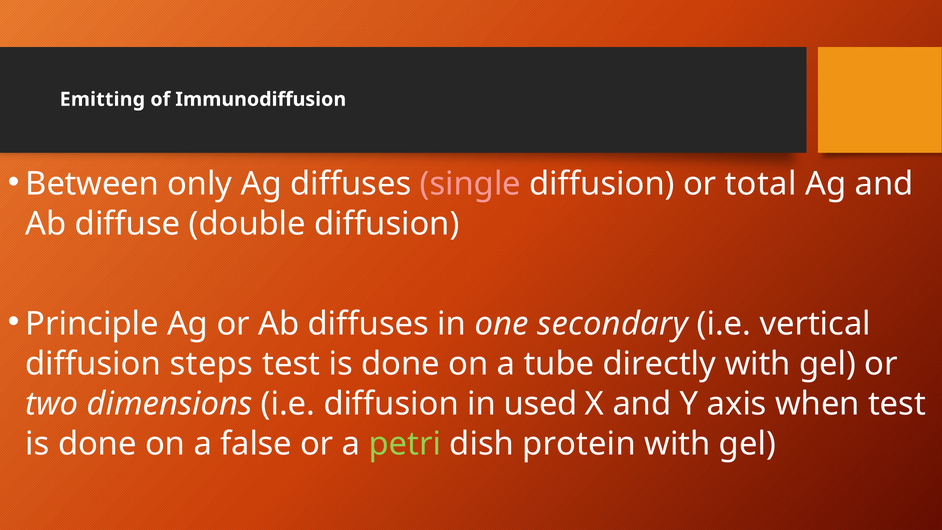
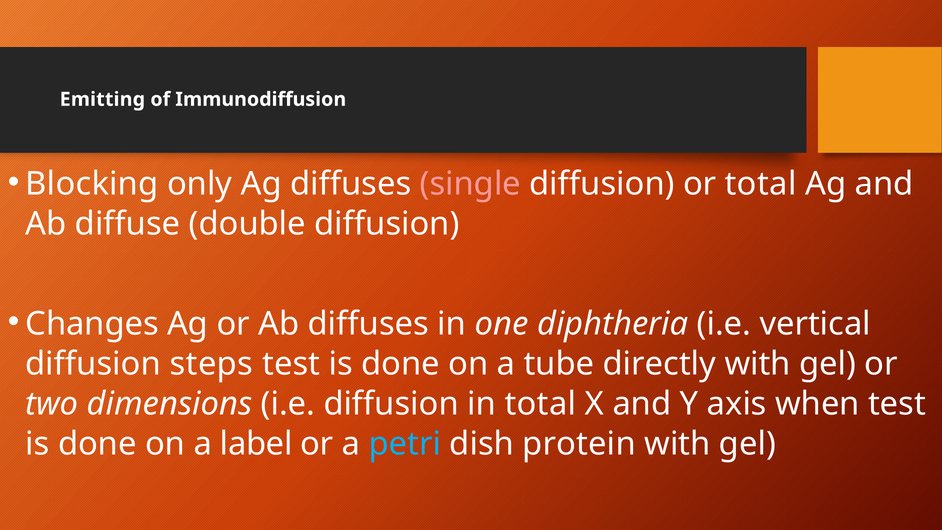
Between: Between -> Blocking (92, 184)
Principle: Principle -> Changes (92, 324)
secondary: secondary -> diphtheria (613, 324)
in used: used -> total (540, 404)
false: false -> label (256, 444)
petri colour: light green -> light blue (405, 444)
